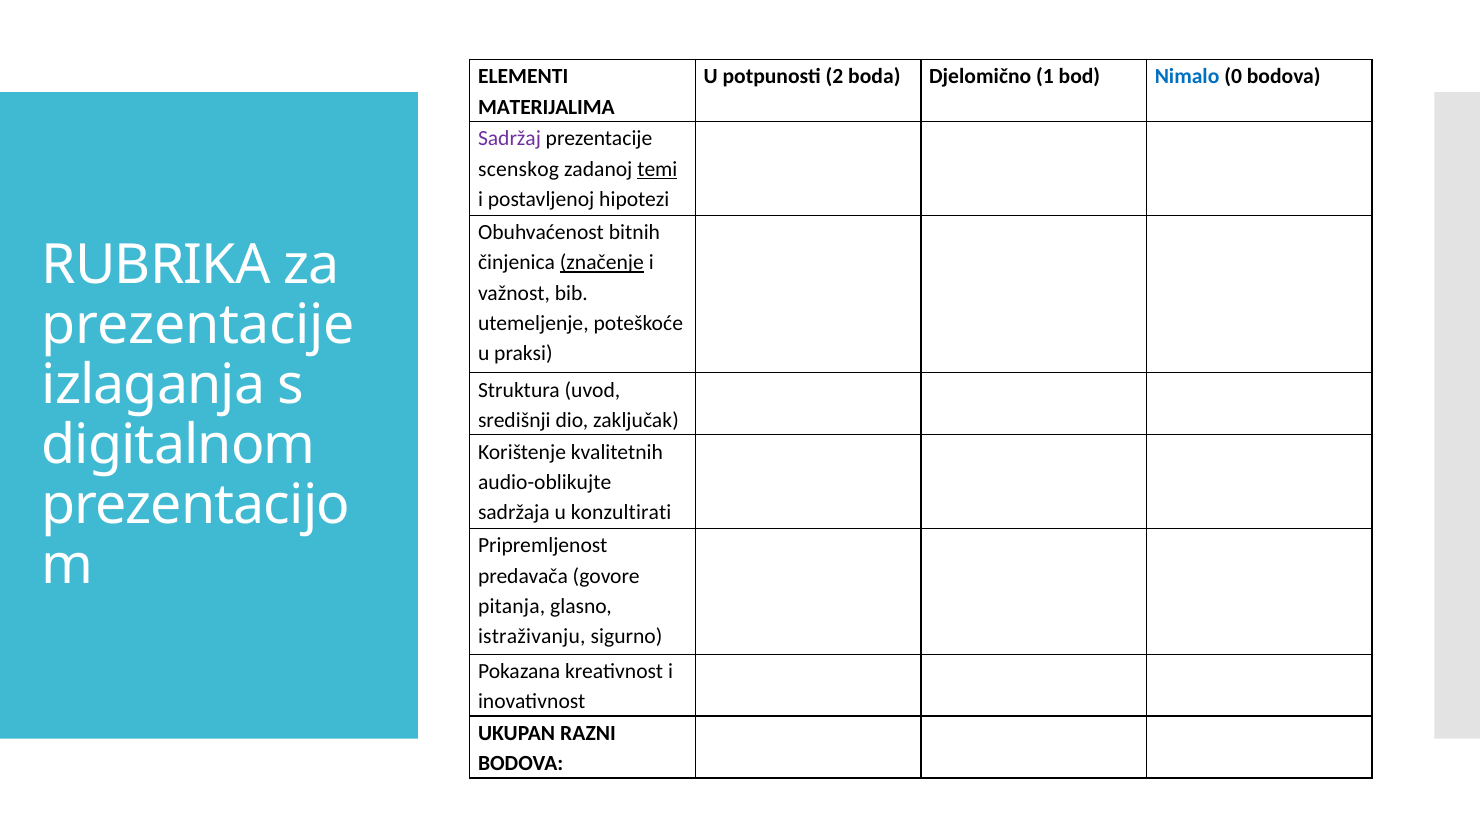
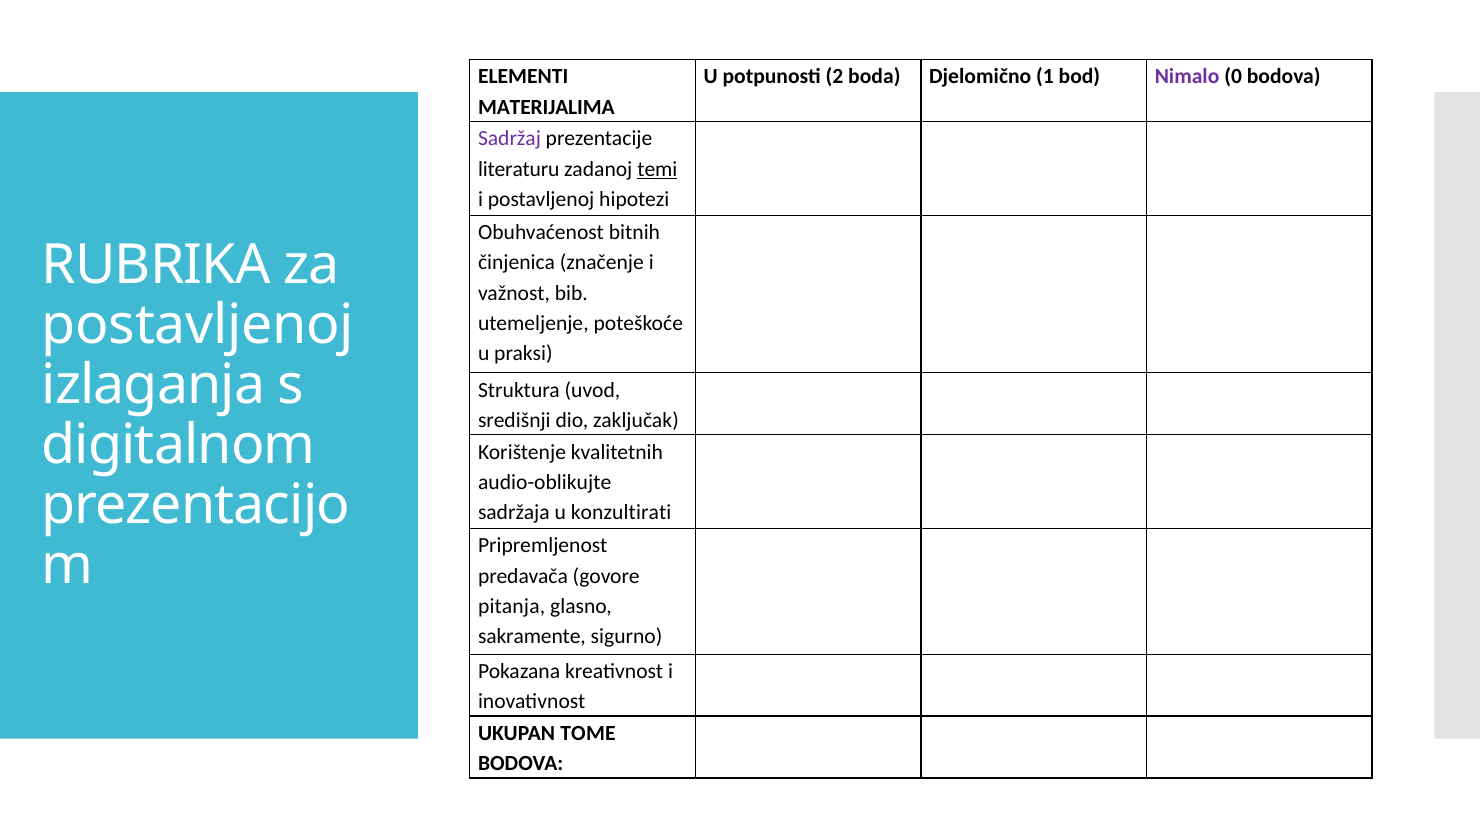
Nimalo colour: blue -> purple (1187, 77)
scenskog: scenskog -> literaturu (519, 169)
značenje underline: present -> none (602, 263)
prezentacije: prezentacije -> postavljenoj (198, 325)
istraživanju: istraživanju -> sakramente (532, 637)
RAZNI: RAZNI -> TOME (588, 734)
